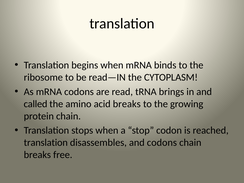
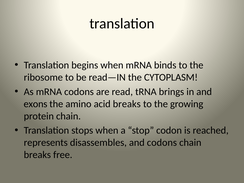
called: called -> exons (36, 104)
translation: translation -> represents (46, 143)
